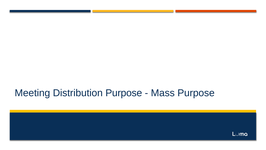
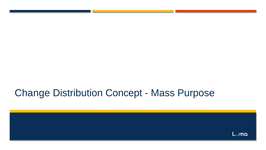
Meeting: Meeting -> Change (32, 93)
Distribution Purpose: Purpose -> Concept (124, 93)
